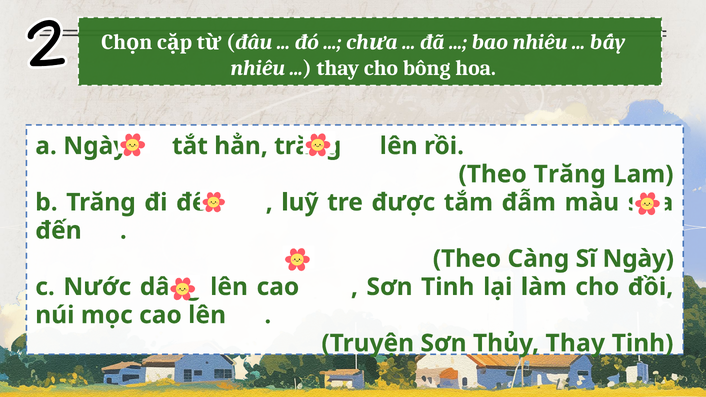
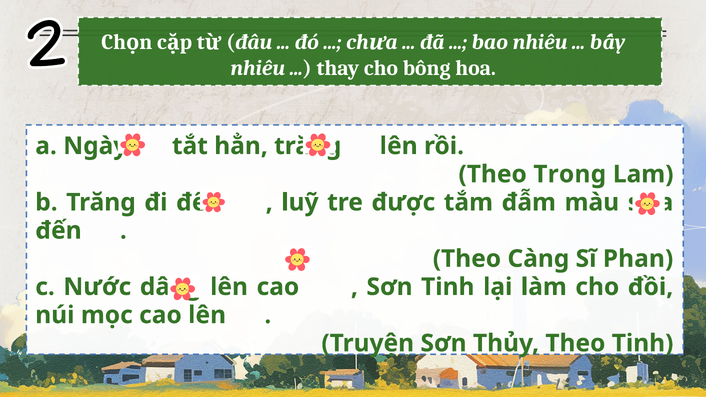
Theo Trăng: Trăng -> Trong (570, 174)
Sĩ Ngày: Ngày -> Phan (638, 259)
Thủy Thay: Thay -> Theo (575, 343)
